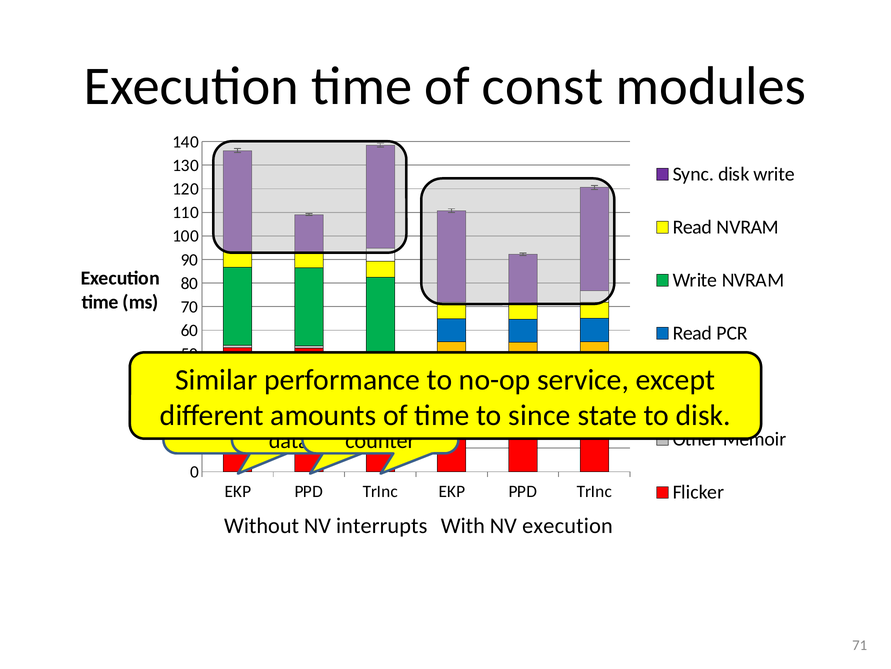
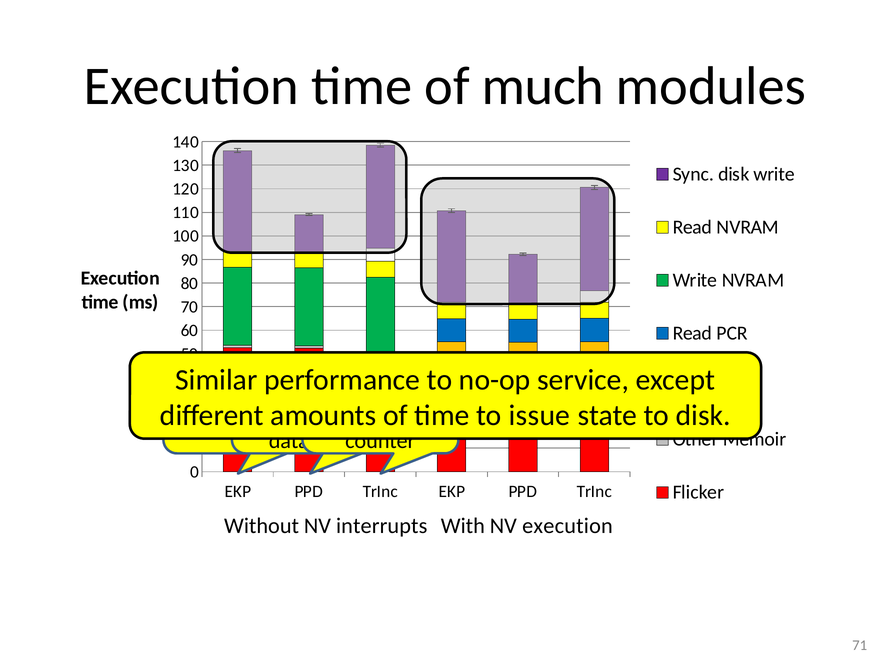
const: const -> much (543, 86)
since: since -> issue (539, 415)
